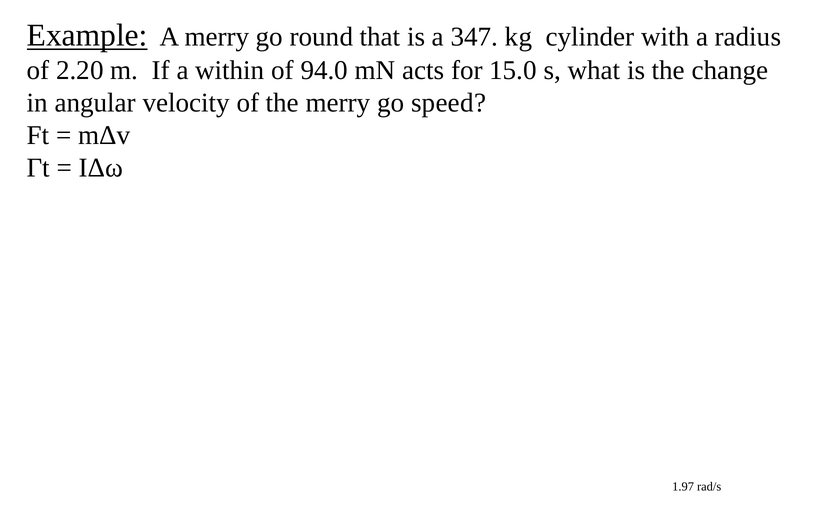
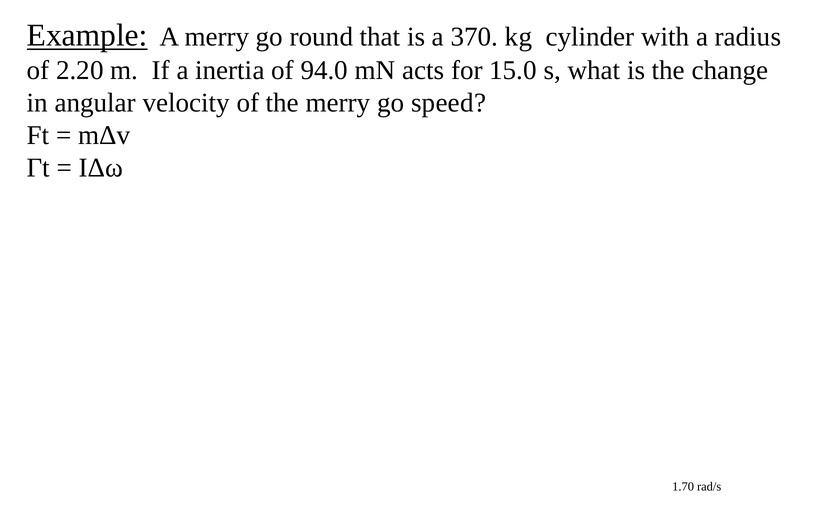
347: 347 -> 370 (474, 37)
within: within -> inertia (230, 70)
1.97: 1.97 -> 1.70 (683, 487)
